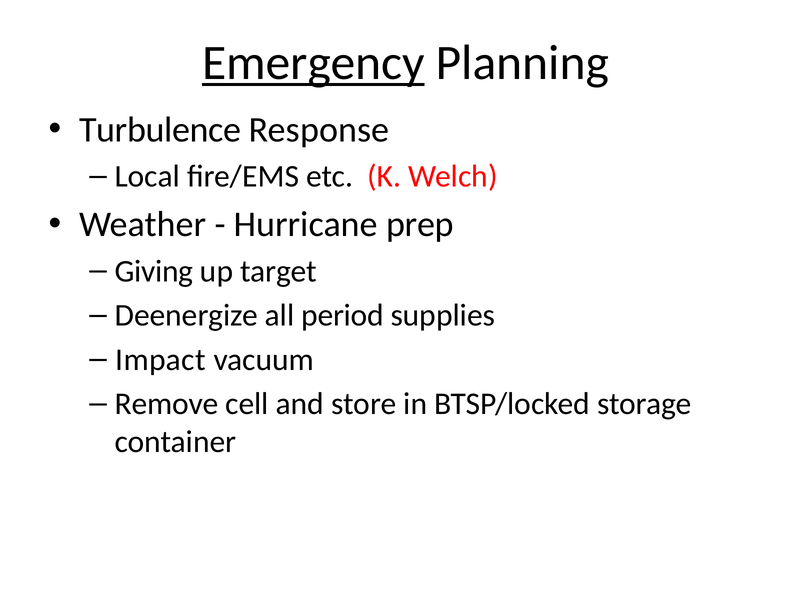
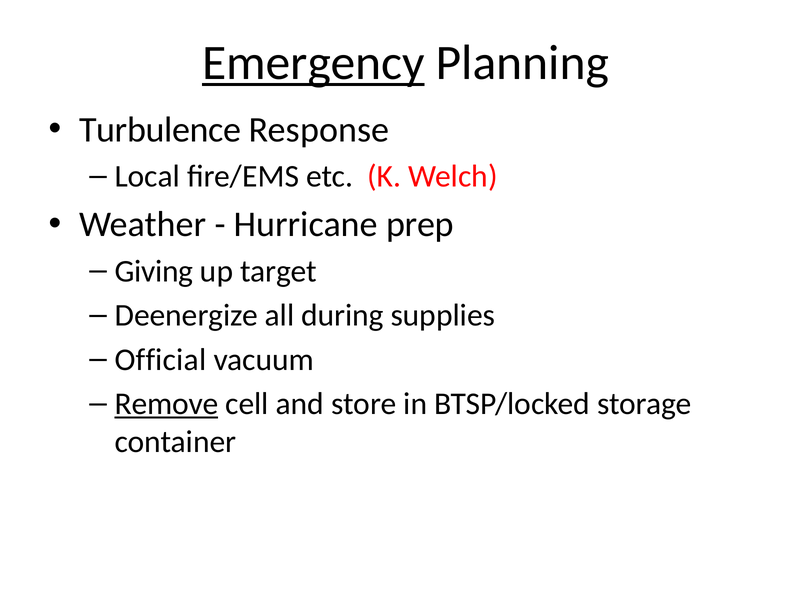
period: period -> during (343, 315)
Impact: Impact -> Official (161, 360)
Remove underline: none -> present (167, 404)
